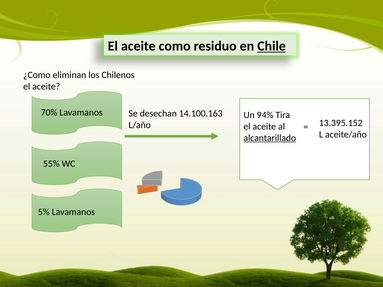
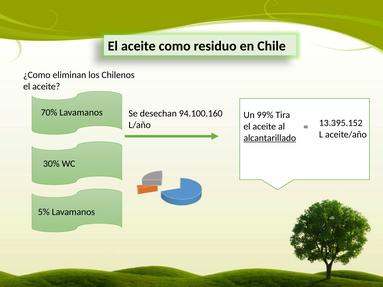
Chile underline: present -> none (272, 46)
14.100.163: 14.100.163 -> 94.100.160 (201, 113)
94%: 94% -> 99% (265, 115)
55%: 55% -> 30% (51, 164)
